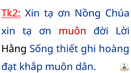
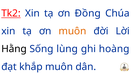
Nồng: Nồng -> Đồng (88, 13)
muôn colour: red -> orange (72, 31)
thiết: thiết -> lùng (67, 49)
